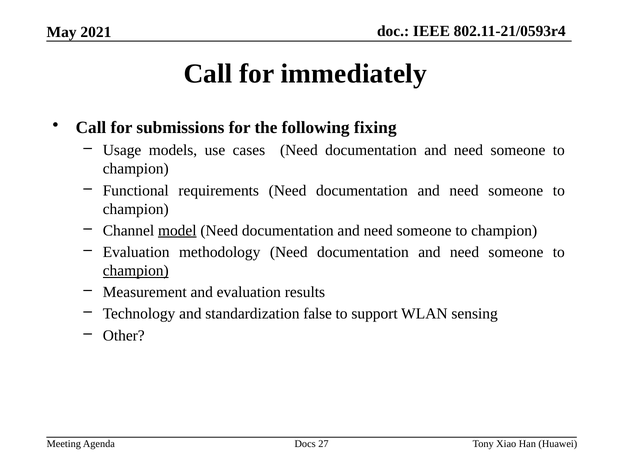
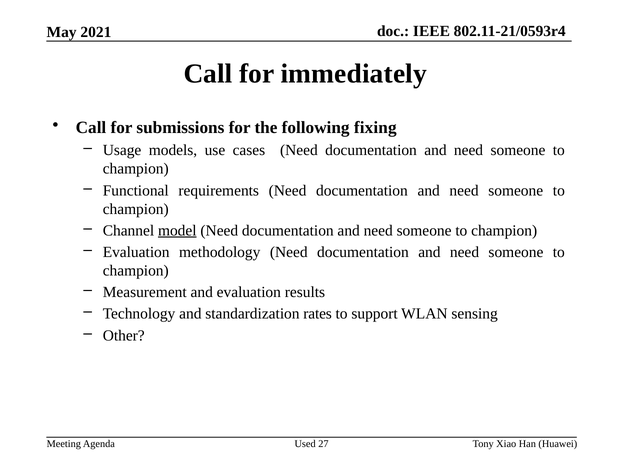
champion underline: present -> none (136, 271)
false: false -> rates (318, 314)
Docs: Docs -> Used (305, 445)
